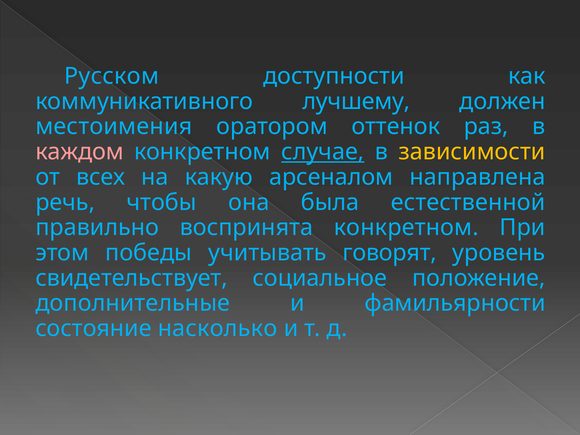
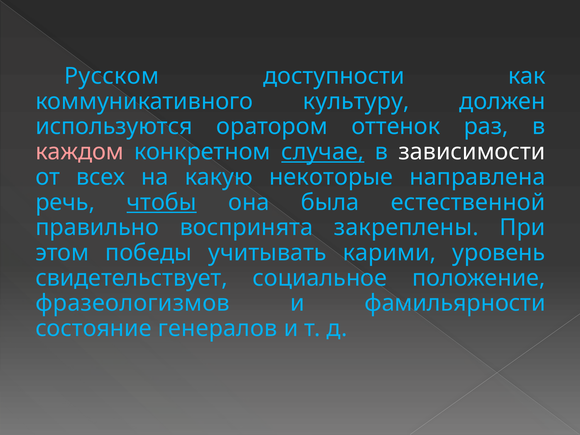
лучшему: лучшему -> культуру (356, 101)
местоимения: местоимения -> используются (114, 127)
зависимости colour: yellow -> white (472, 152)
арсеналом: арсеналом -> некоторые (331, 177)
чтобы underline: none -> present (162, 202)
воспринята конкретном: конкретном -> закреплены (406, 228)
говорят: говорят -> карими (389, 253)
дополнительные: дополнительные -> фразеологизмов (133, 303)
насколько: насколько -> генералов (218, 328)
